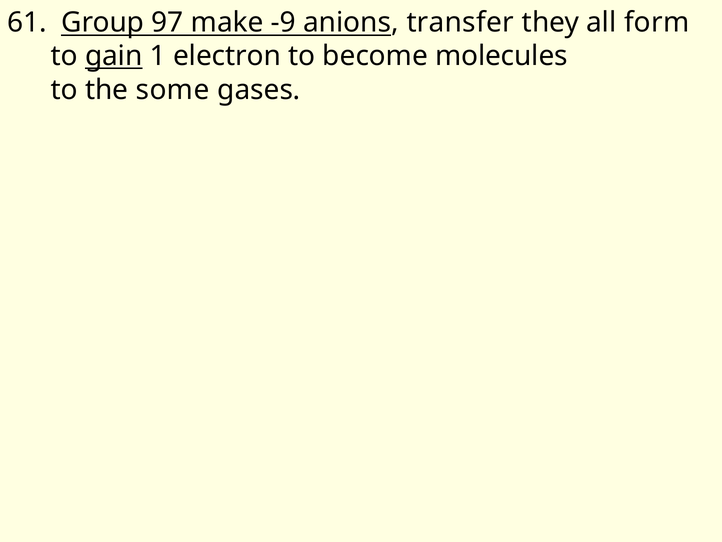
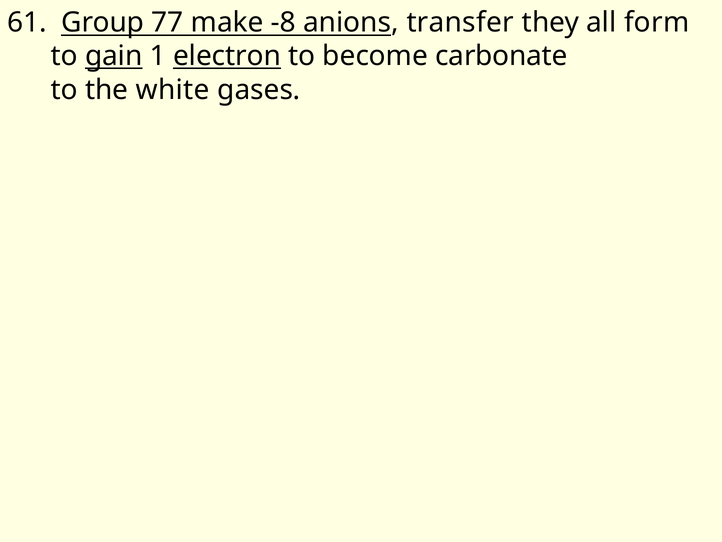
97: 97 -> 77 (168, 22)
-9: -9 -> -8 (283, 22)
electron underline: none -> present (227, 56)
molecules: molecules -> carbonate (501, 56)
some: some -> white (173, 90)
